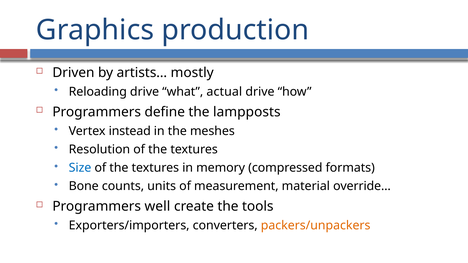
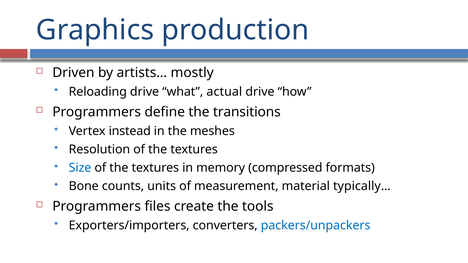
lampposts: lampposts -> transitions (247, 112)
override…: override… -> typically… (362, 186)
well: well -> files (157, 207)
packers/unpackers colour: orange -> blue (316, 226)
